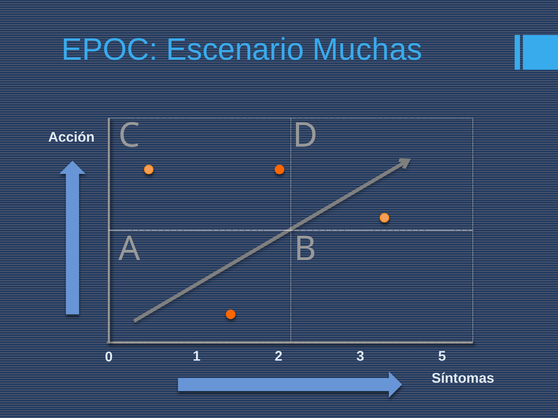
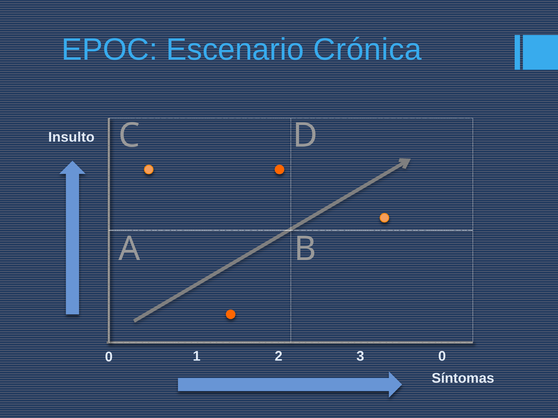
Muchas: Muchas -> Crónica (367, 50)
Acción: Acción -> Insulto (71, 137)
3 5: 5 -> 0 (442, 357)
